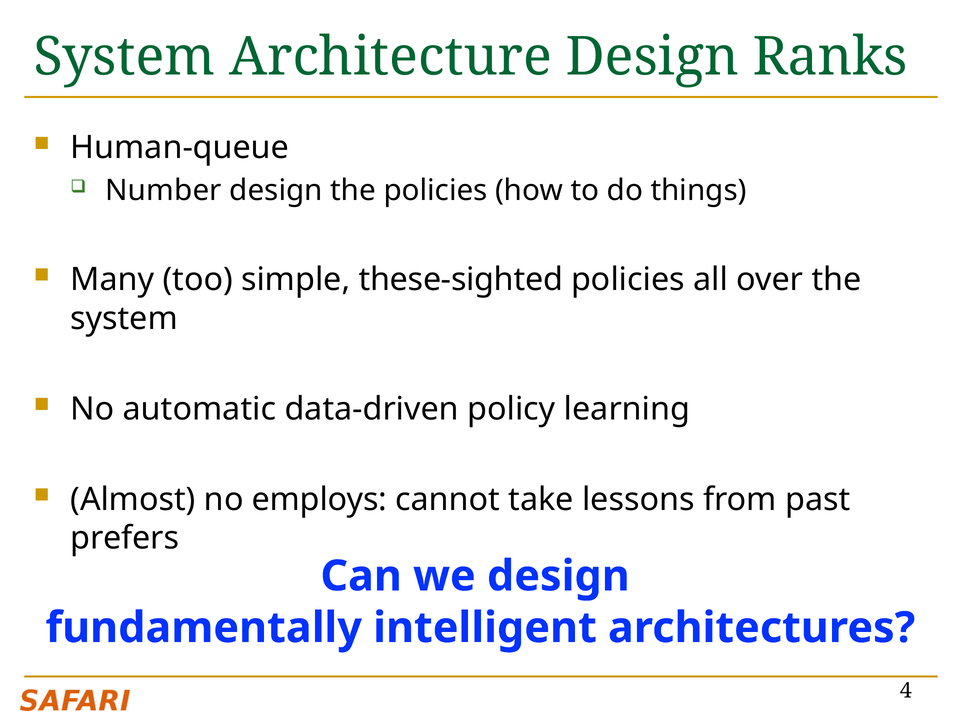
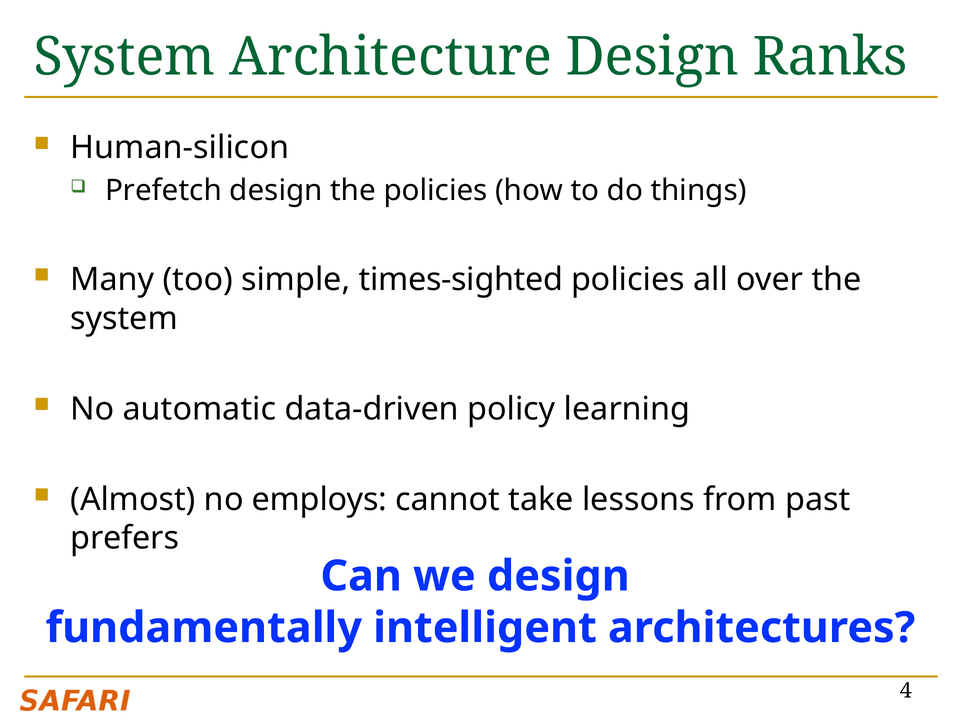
Human-queue: Human-queue -> Human-silicon (180, 148)
Number: Number -> Prefetch (163, 191)
these-sighted: these-sighted -> times-sighted (461, 280)
